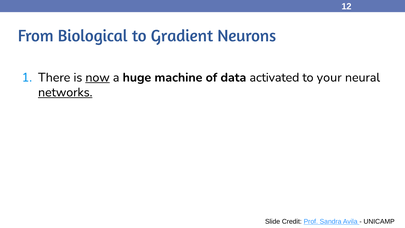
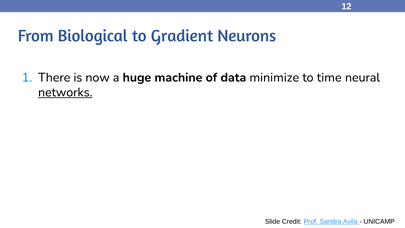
now underline: present -> none (98, 77)
activated: activated -> minimize (274, 77)
to your: your -> time (329, 77)
